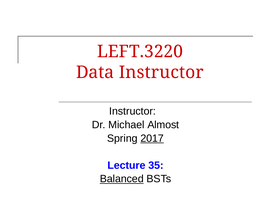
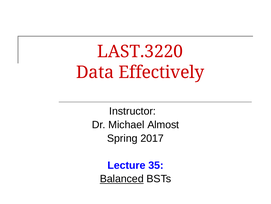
LEFT.3220: LEFT.3220 -> LAST.3220 (140, 51)
Data Instructor: Instructor -> Effectively (161, 72)
2017 underline: present -> none (152, 138)
